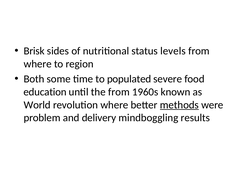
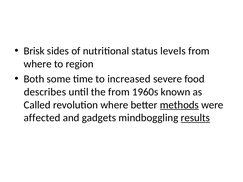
populated: populated -> increased (129, 79)
education: education -> describes (45, 92)
World: World -> Called (37, 105)
problem: problem -> affected (42, 118)
delivery: delivery -> gadgets (99, 118)
results underline: none -> present (195, 118)
